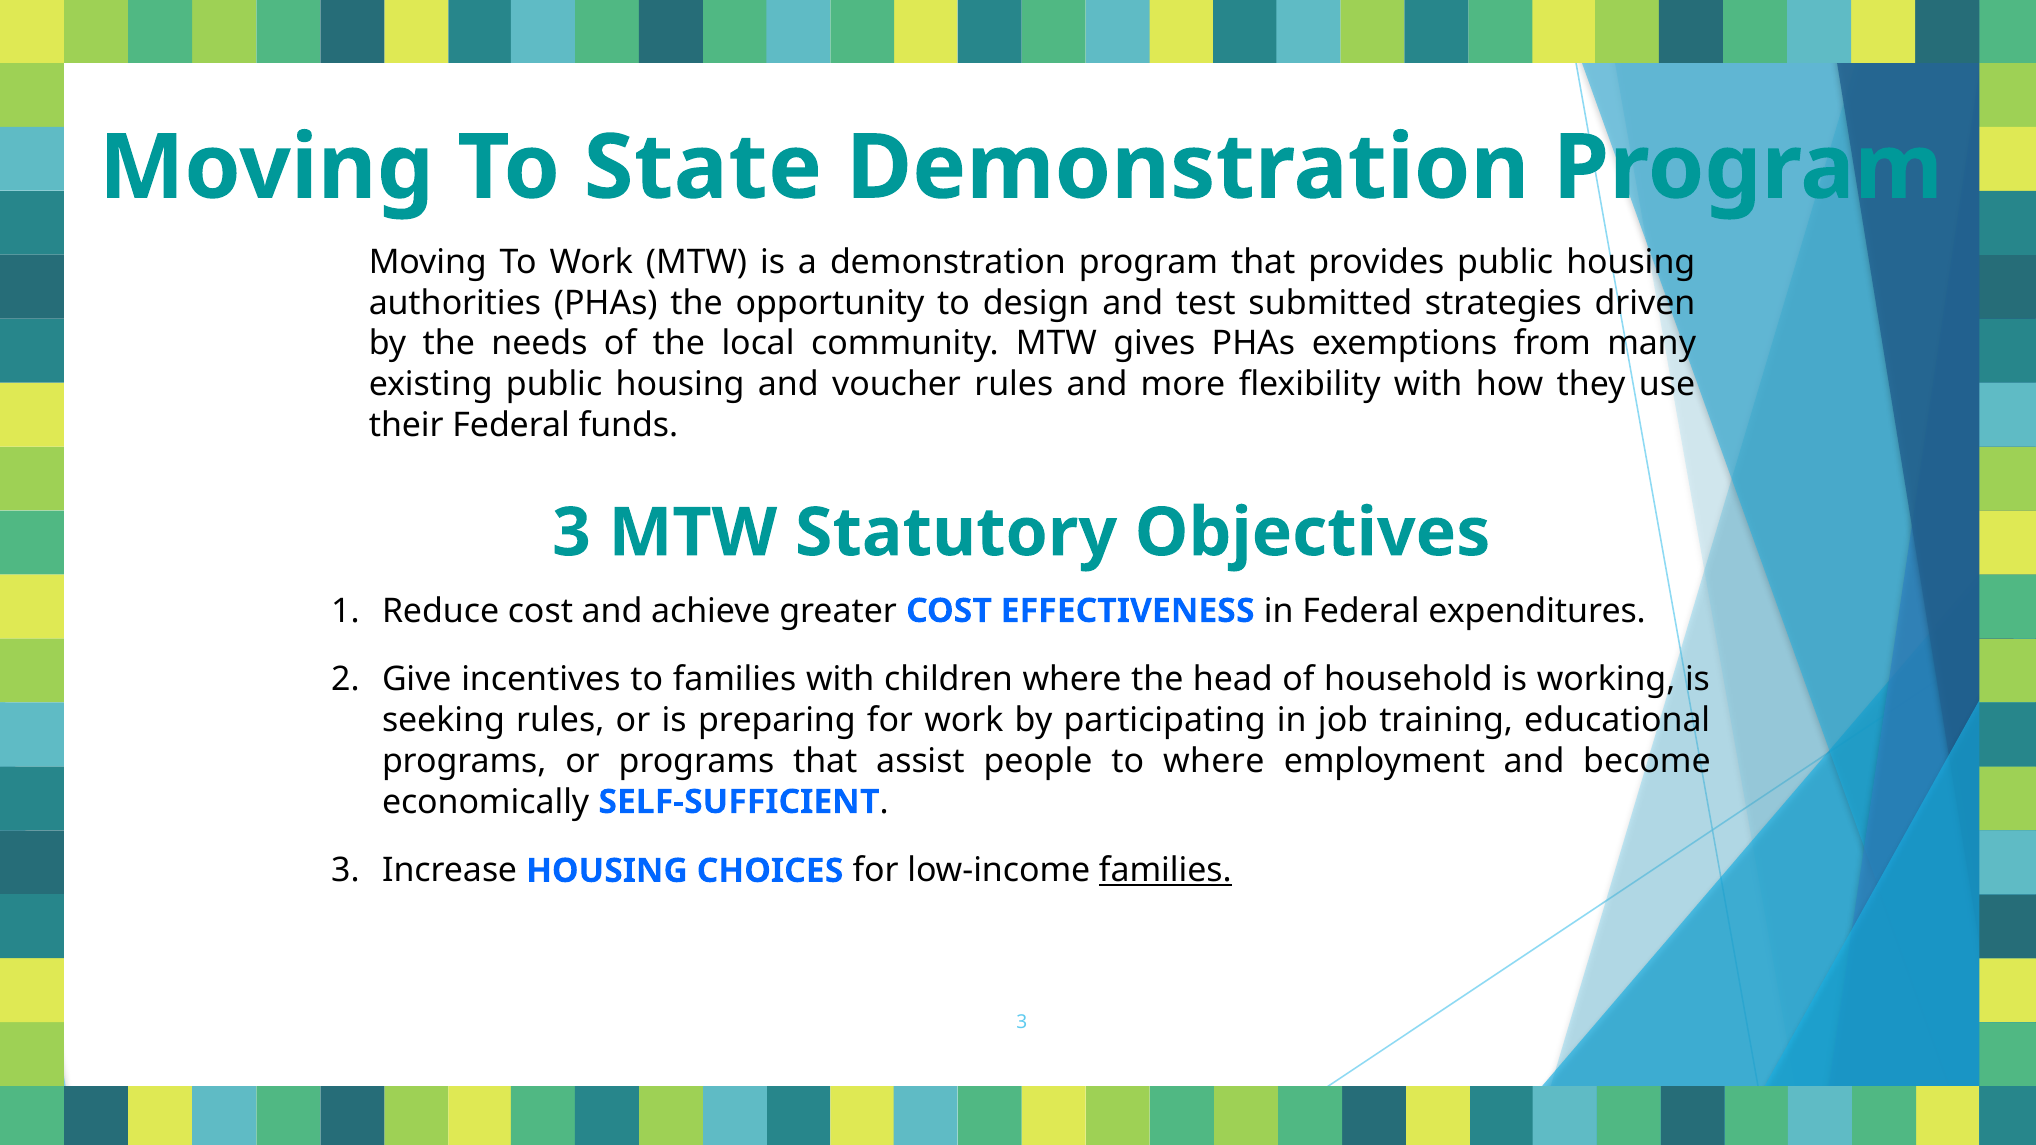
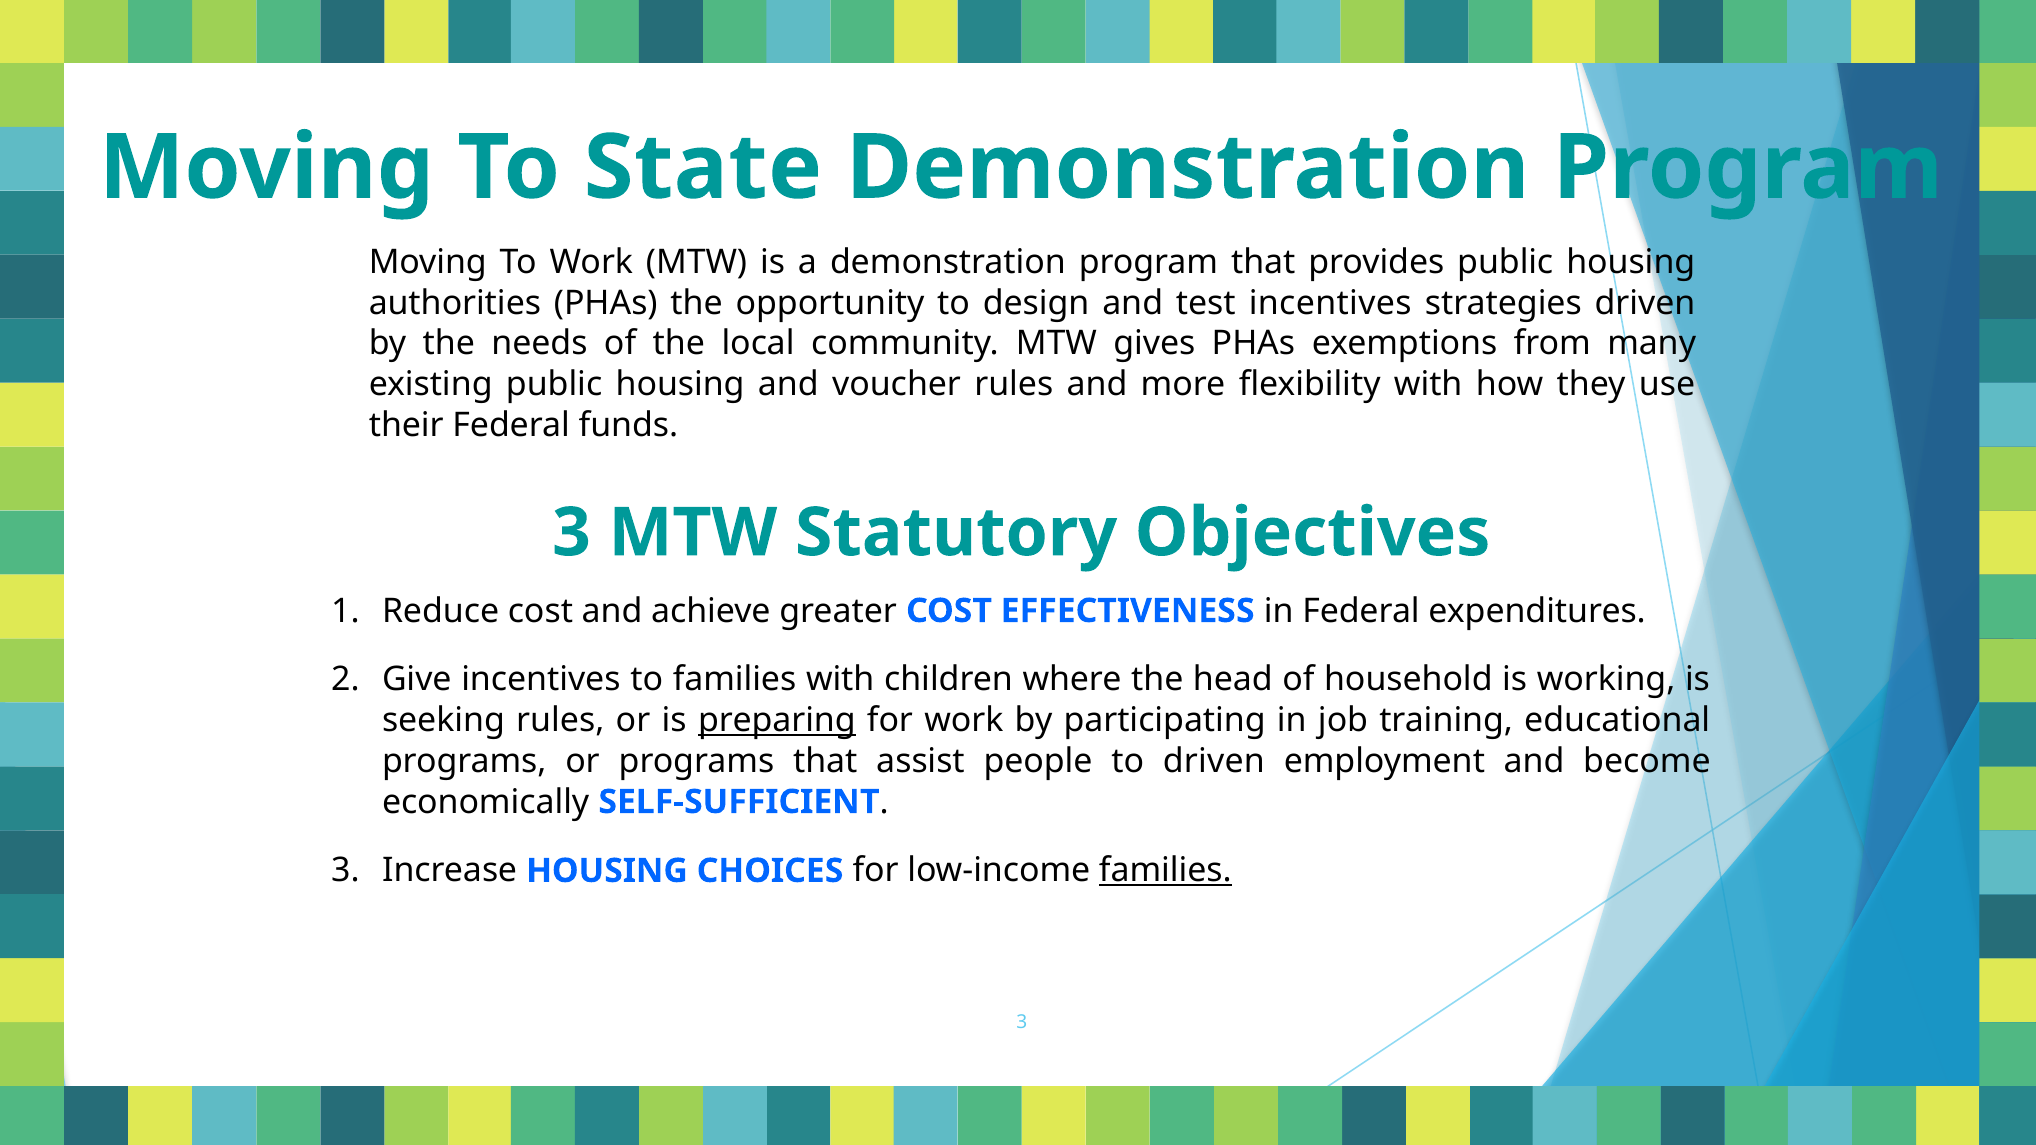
test submitted: submitted -> incentives (1330, 303)
preparing underline: none -> present (777, 721)
to where: where -> driven (1214, 761)
